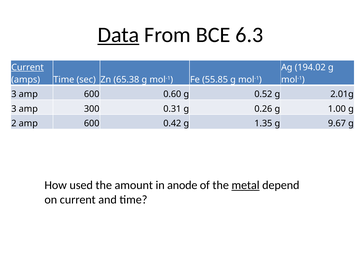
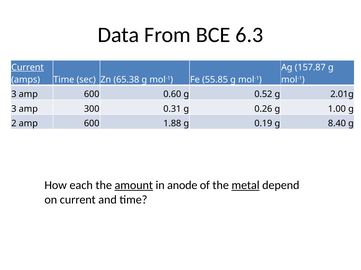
Data underline: present -> none (118, 35)
194.02: 194.02 -> 157.87 (310, 68)
0.42: 0.42 -> 1.88 (172, 124)
1.35: 1.35 -> 0.19 (263, 124)
9.67: 9.67 -> 8.40 (337, 124)
used: used -> each (81, 186)
amount underline: none -> present (134, 186)
